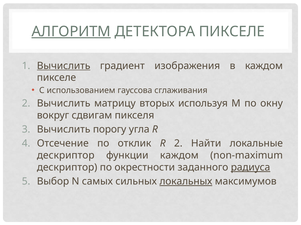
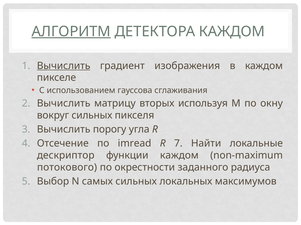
ДЕТЕКТОРА ПИКСЕЛЕ: ПИКСЕЛЕ -> КАЖДОМ (232, 32)
вокруг сдвигам: сдвигам -> сильных (92, 116)
отклик: отклик -> imread (135, 144)
R 2: 2 -> 7 (178, 144)
дескриптор: дескриптор -> потокового (67, 168)
радиуса underline: present -> none (251, 168)
локальных underline: present -> none (186, 182)
